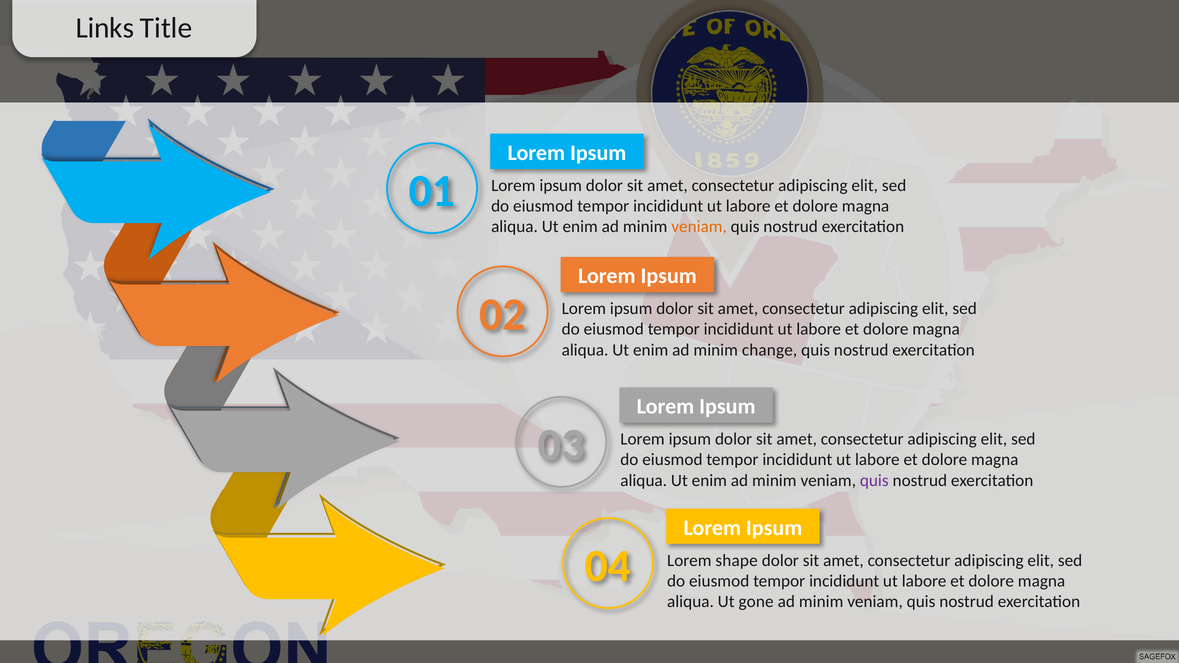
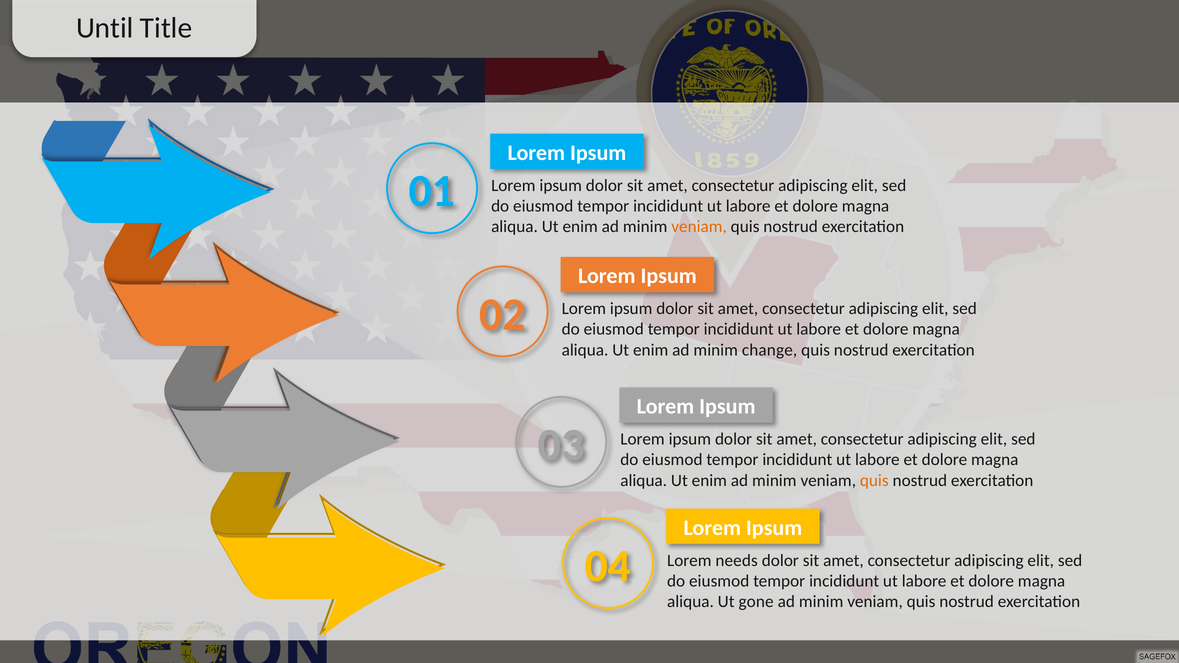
Links: Links -> Until (105, 28)
quis colour: purple -> orange (874, 481)
shape: shape -> needs (737, 560)
